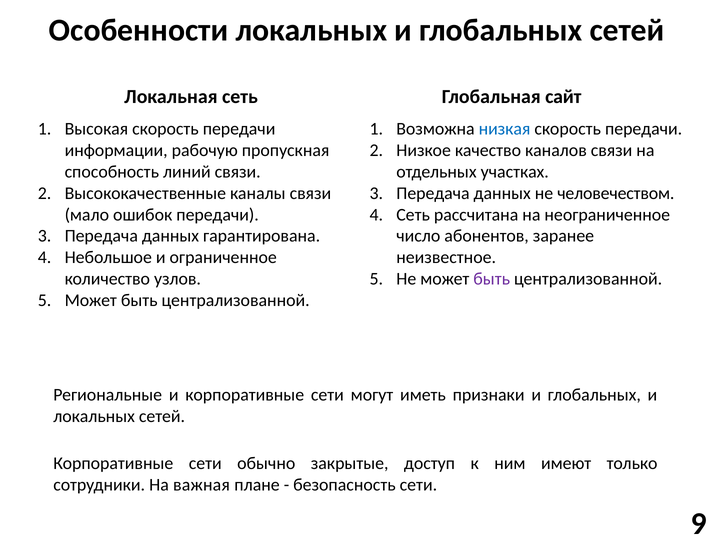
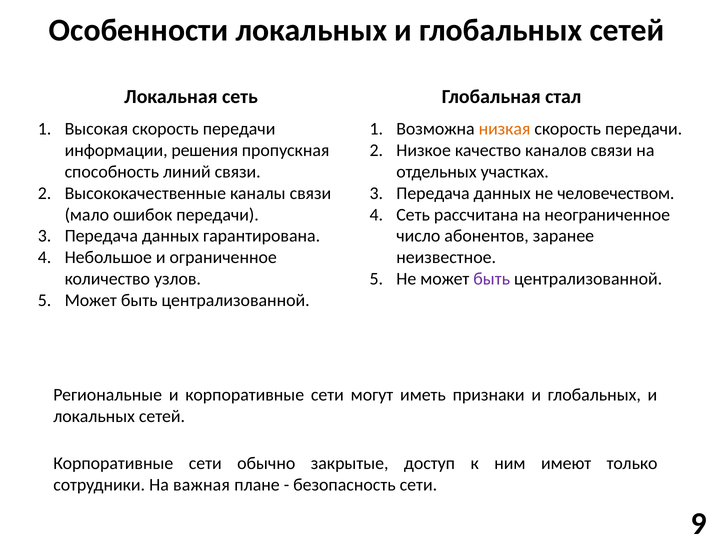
сайт: сайт -> стал (563, 96)
низкая colour: blue -> orange (505, 129)
рабочую: рабочую -> решения (205, 150)
